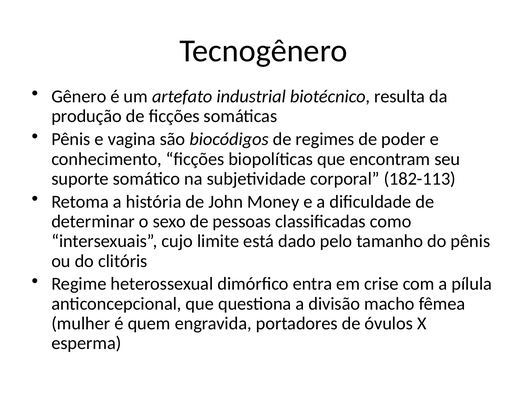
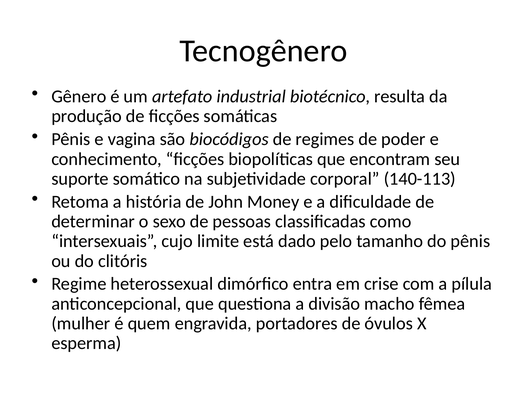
182-113: 182-113 -> 140-113 (420, 179)
